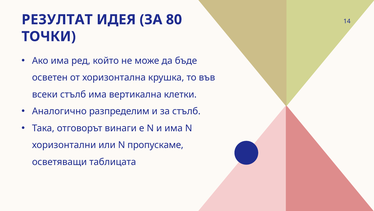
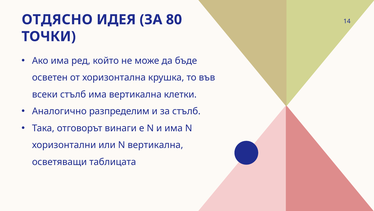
РЕЗУЛТАТ: РЕЗУЛТАТ -> ОТДЯСНО (57, 20)
N пропускаме: пропускаме -> вертикална (155, 145)
